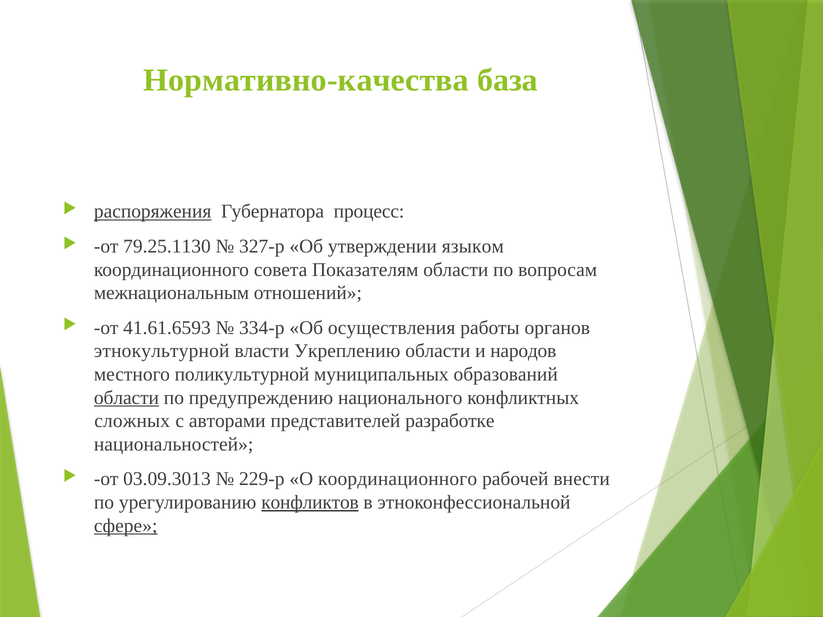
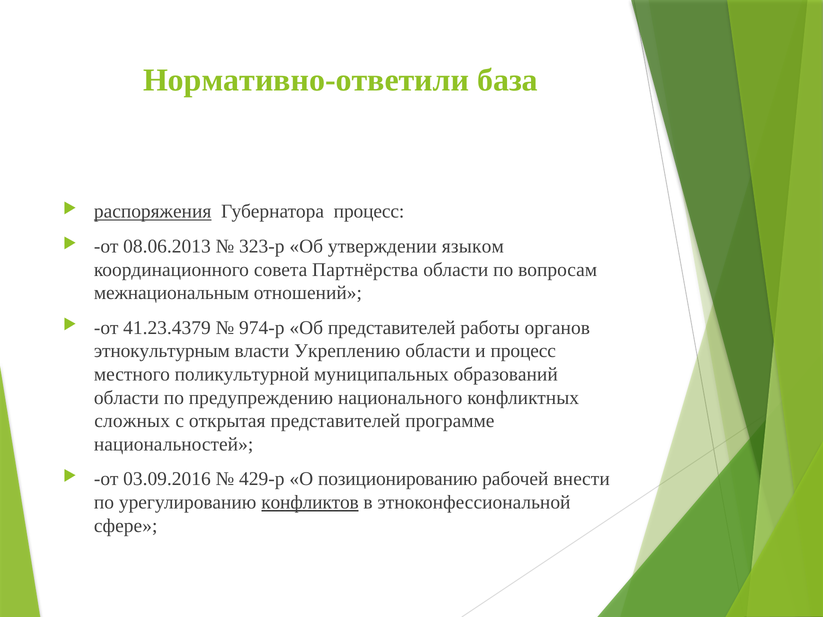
Нормативно-качества: Нормативно-качества -> Нормативно-ответили (306, 80)
79.25.1130: 79.25.1130 -> 08.06.2013 (167, 246)
327-р: 327-р -> 323-р (262, 246)
Показателям: Показателям -> Партнёрства (365, 270)
41.61.6593: 41.61.6593 -> 41.23.4379 (167, 328)
334-р: 334-р -> 974-р (262, 328)
Об осуществления: осуществления -> представителей (392, 328)
этнокультурной: этнокультурной -> этнокультурным (162, 351)
и народов: народов -> процесс (523, 351)
области underline: present -> none (126, 398)
авторами: авторами -> открытая (227, 421)
разработке: разработке -> программе (450, 421)
03.09.3013: 03.09.3013 -> 03.09.2016 (167, 479)
229-р: 229-р -> 429-р (262, 479)
О координационного: координационного -> позиционированию (398, 479)
сфере underline: present -> none (126, 526)
